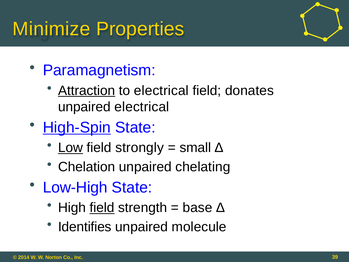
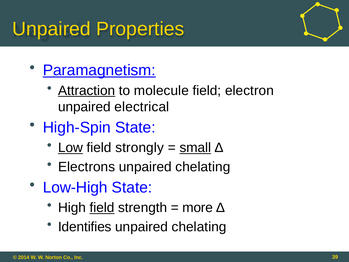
Minimize: Minimize -> Unpaired (51, 29)
Paramagnetism underline: none -> present (99, 70)
to electrical: electrical -> molecule (161, 91)
donates: donates -> electron (249, 91)
High-Spin underline: present -> none (77, 127)
small underline: none -> present (195, 148)
Chelation: Chelation -> Electrons (87, 167)
base: base -> more (198, 208)
molecule: molecule -> chelating (199, 227)
